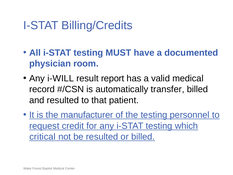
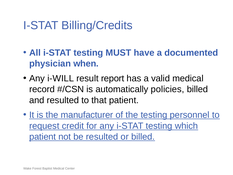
room: room -> when (86, 64)
transfer: transfer -> policies (168, 89)
critical: critical -> patient (43, 137)
